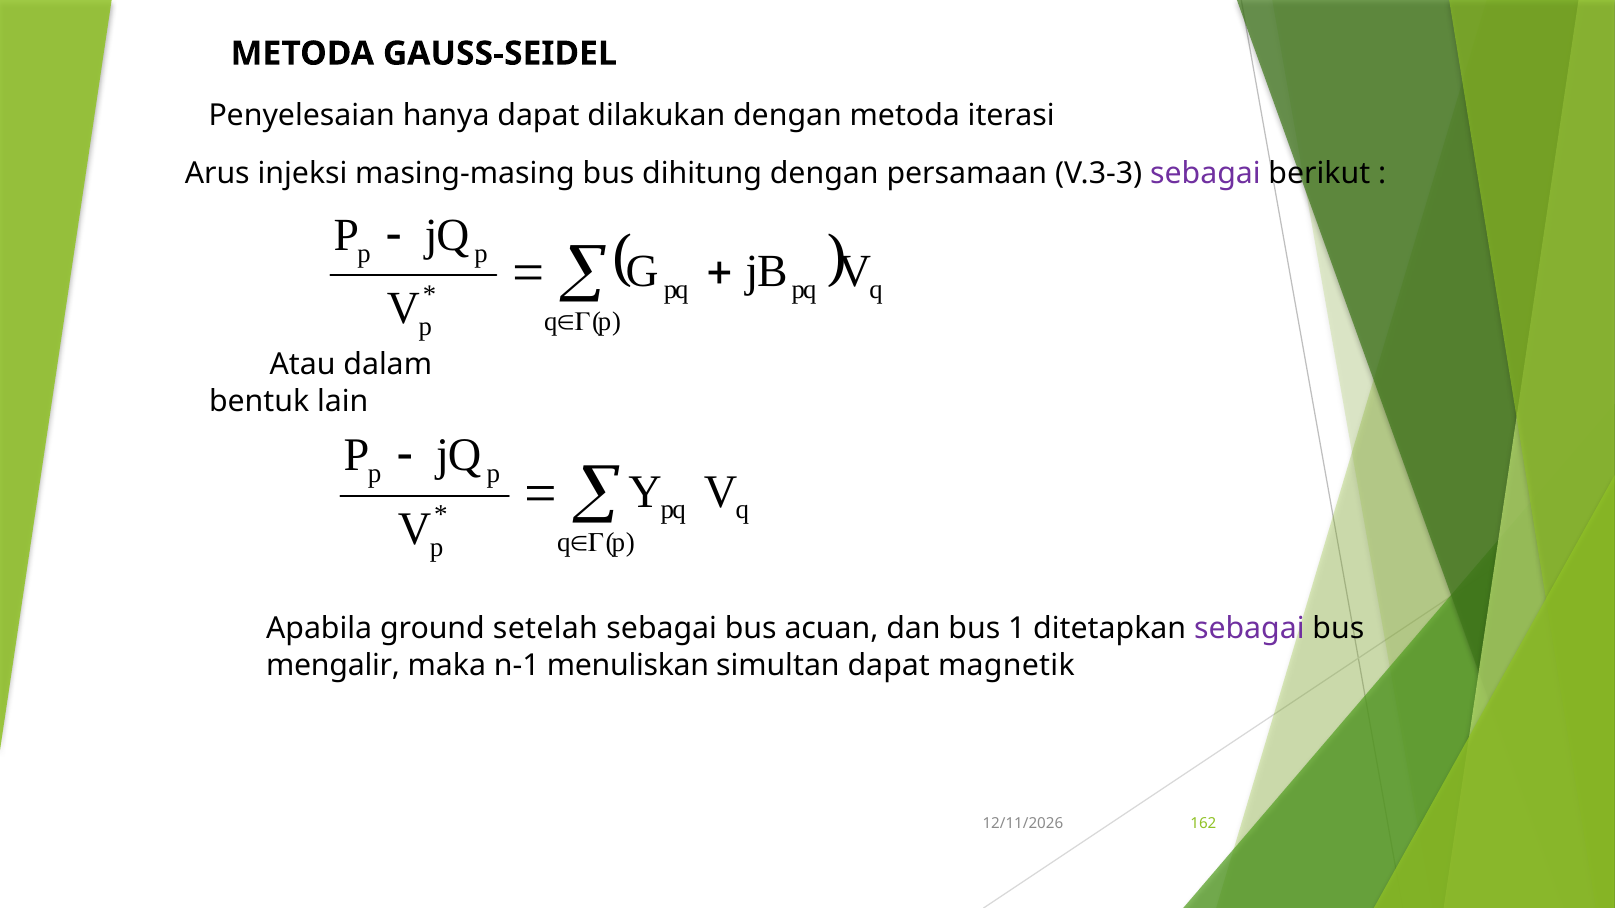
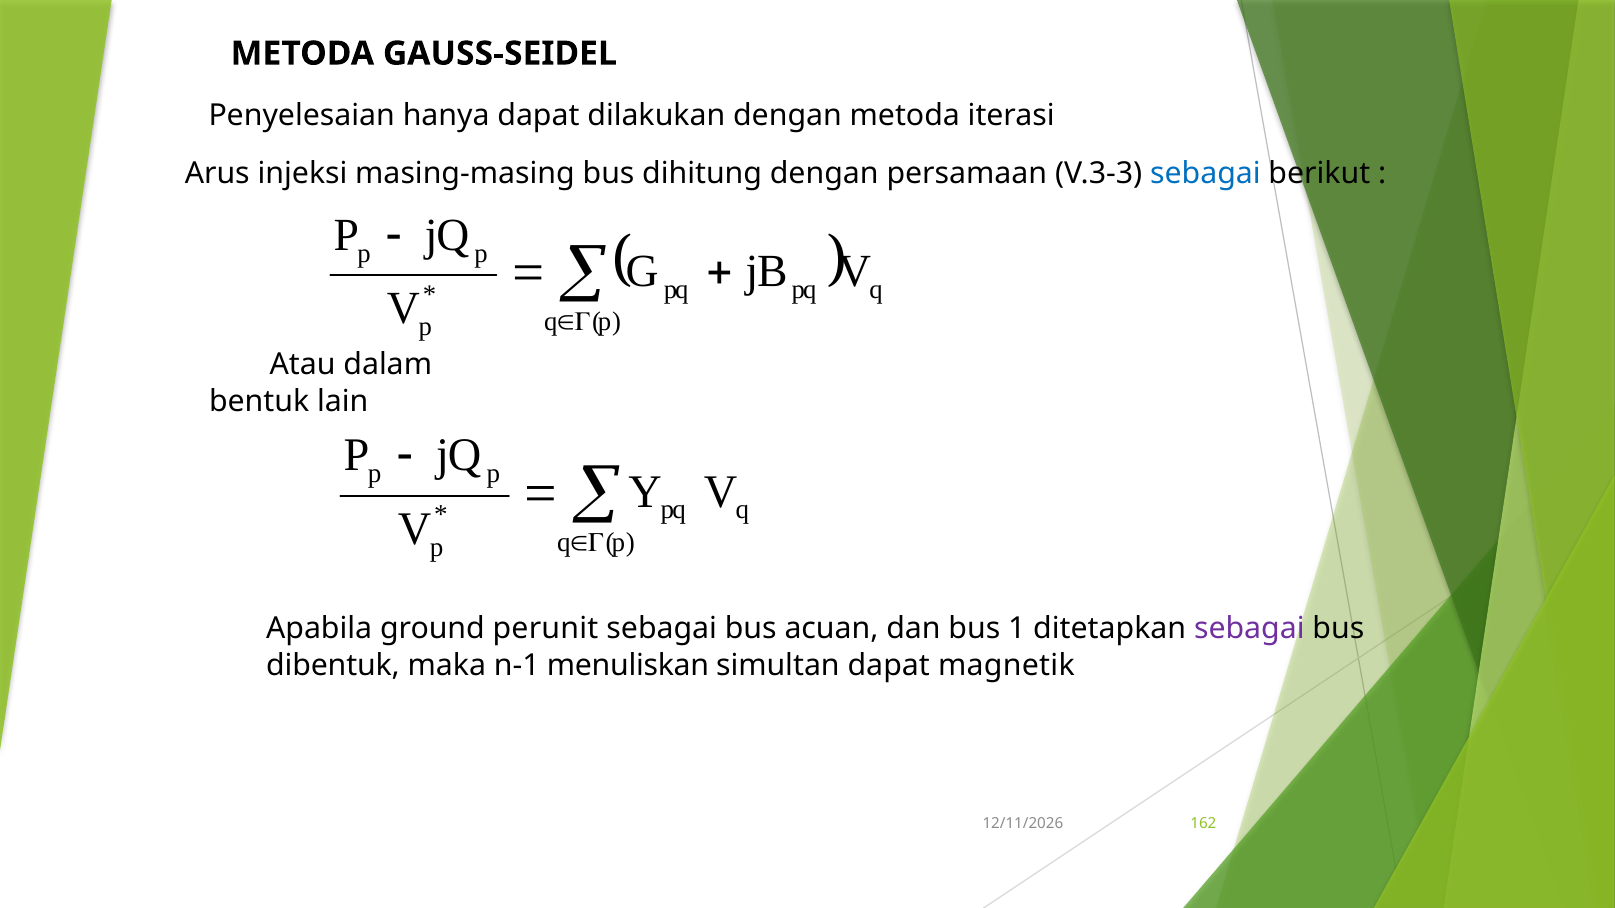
sebagai colour: purple -> blue (1205, 173)
setelah: setelah -> perunit (545, 629)
mengalir: mengalir -> dibentuk (333, 666)
